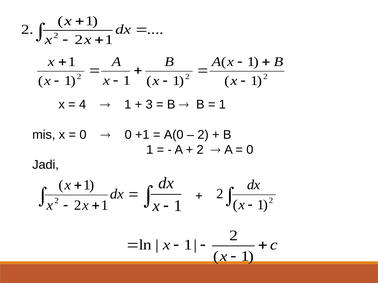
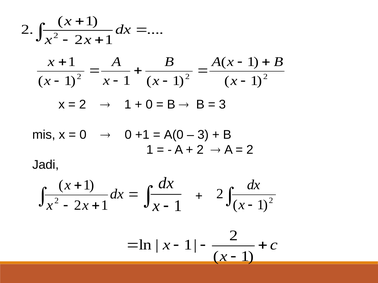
4: 4 -> 2 (83, 105)
3: 3 -> 0 (149, 105)
1: 1 -> 3 (222, 105)
2: 2 -> 3 (203, 135)
0: 0 -> 2 (250, 150)
